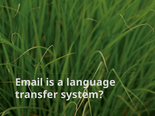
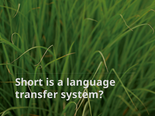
Email: Email -> Short (29, 82)
